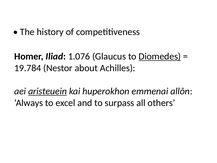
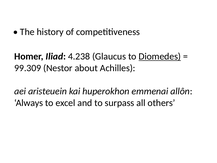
1.076: 1.076 -> 4.238 (79, 56)
19.784: 19.784 -> 99.309 (28, 68)
aristeuein underline: present -> none (48, 91)
